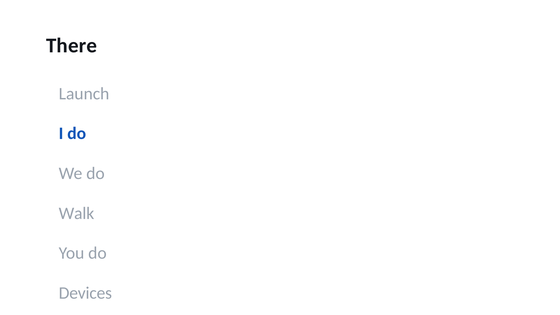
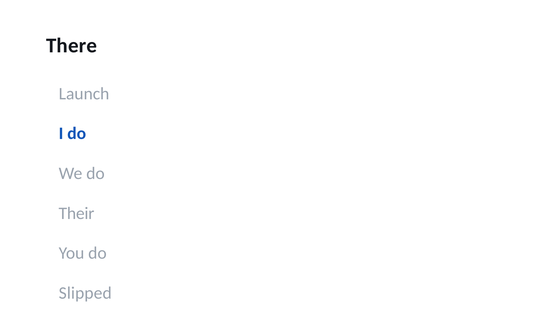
Walk: Walk -> Their (77, 213)
Devices: Devices -> Slipped (85, 293)
